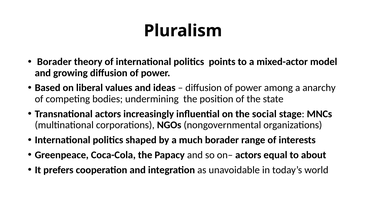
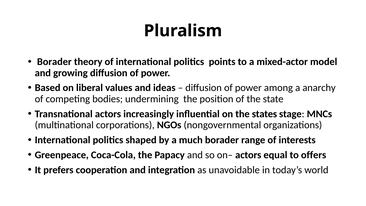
social: social -> states (264, 114)
about: about -> offers (314, 155)
